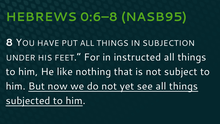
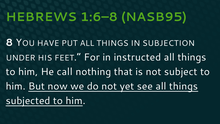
0:6–8: 0:6–8 -> 1:6–8 (99, 17)
like: like -> call (65, 72)
